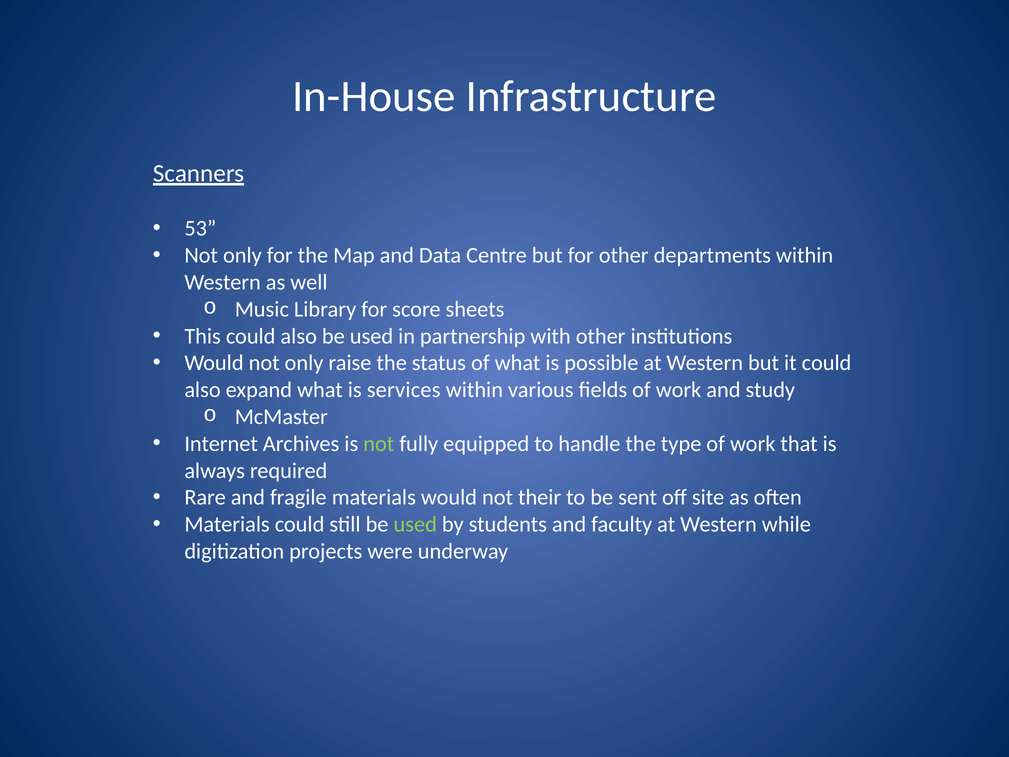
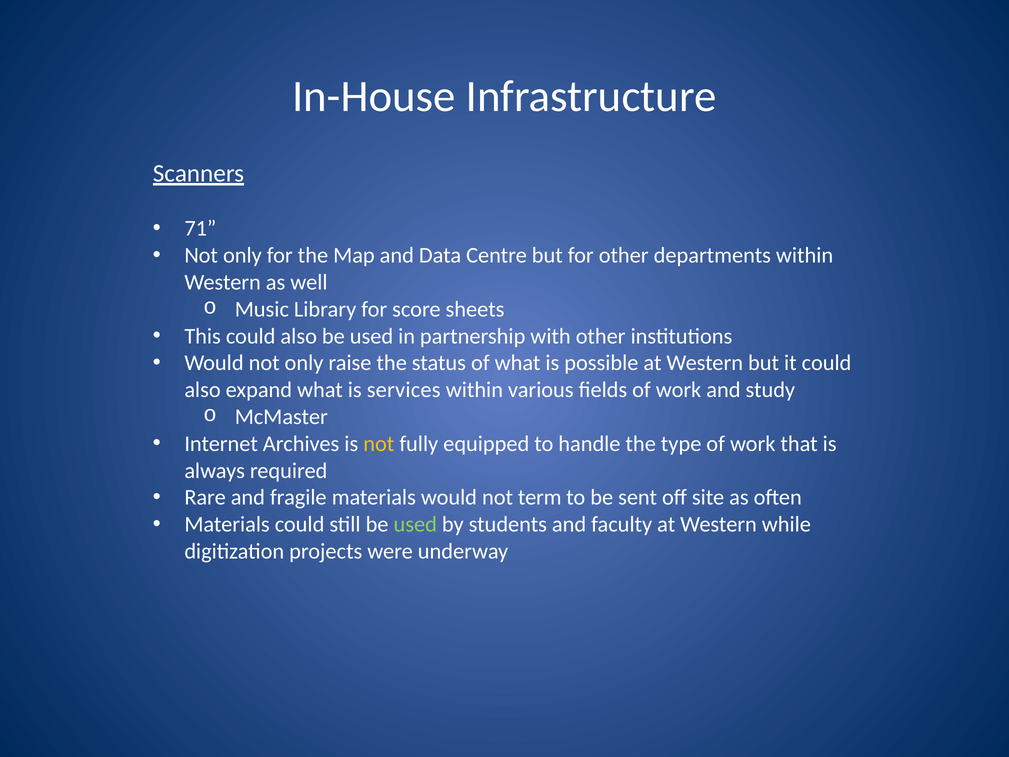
53: 53 -> 71 (200, 228)
not colour: light green -> yellow (379, 444)
their: their -> term (540, 497)
